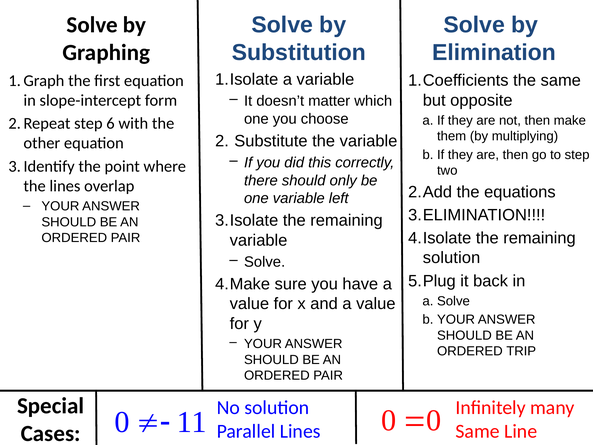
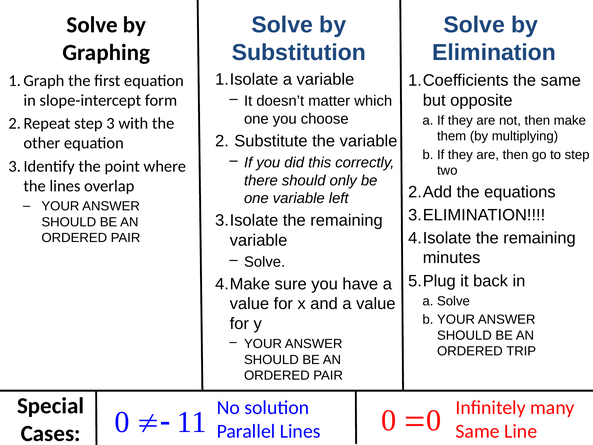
6: 6 -> 3 (111, 123)
solution: solution -> minutes (452, 258)
